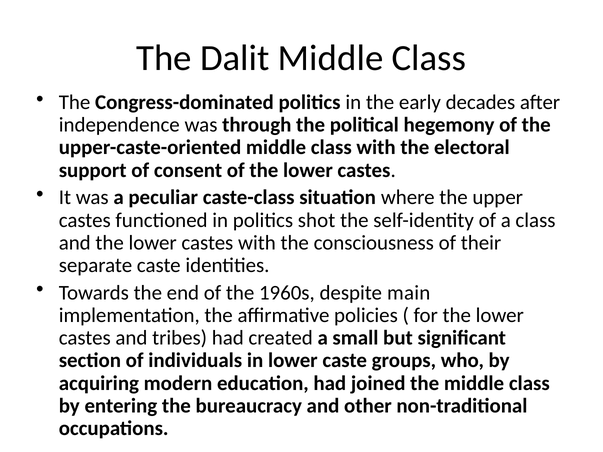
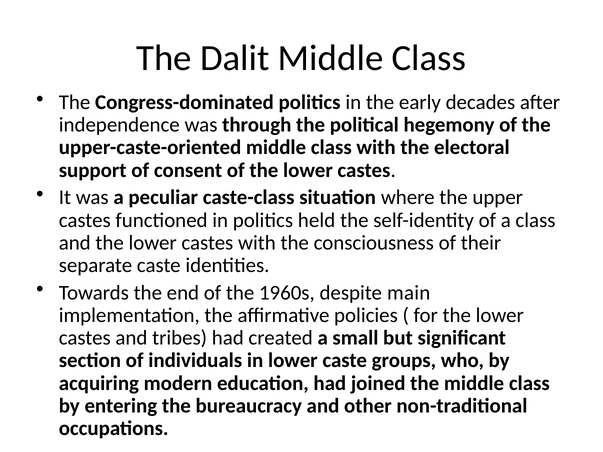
shot: shot -> held (317, 220)
